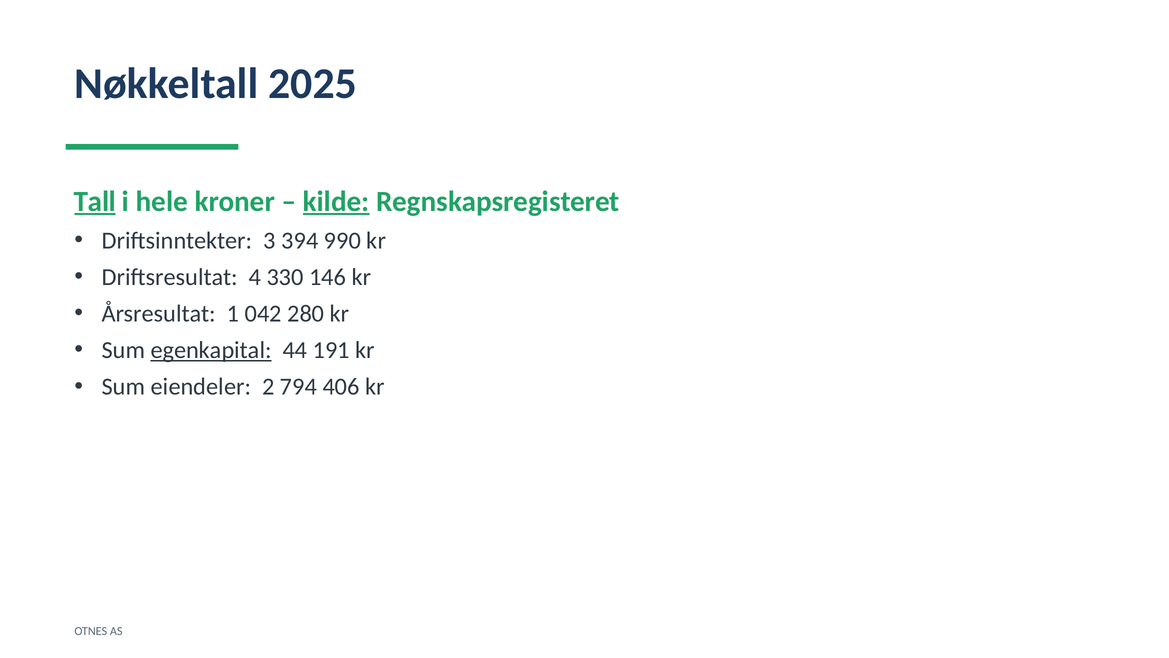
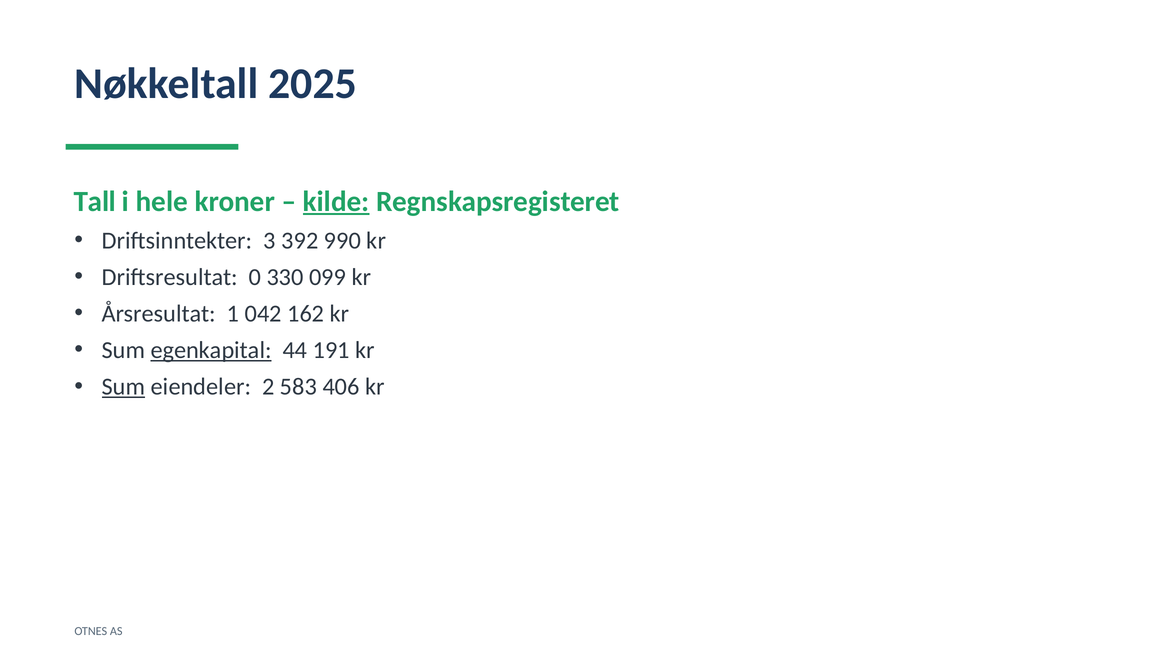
Tall underline: present -> none (95, 201)
394: 394 -> 392 (300, 240)
4: 4 -> 0 (255, 277)
146: 146 -> 099 (328, 277)
280: 280 -> 162 (306, 313)
Sum underline: none -> present (123, 387)
794: 794 -> 583 (298, 387)
